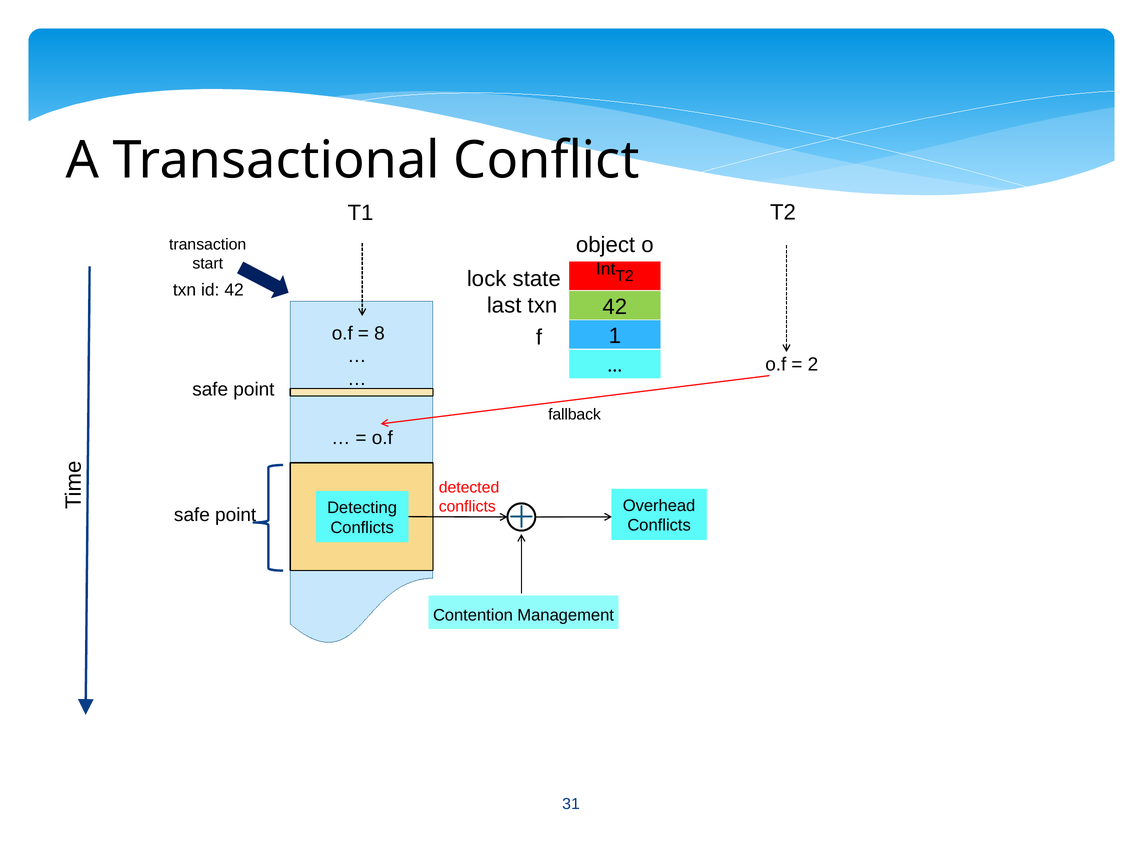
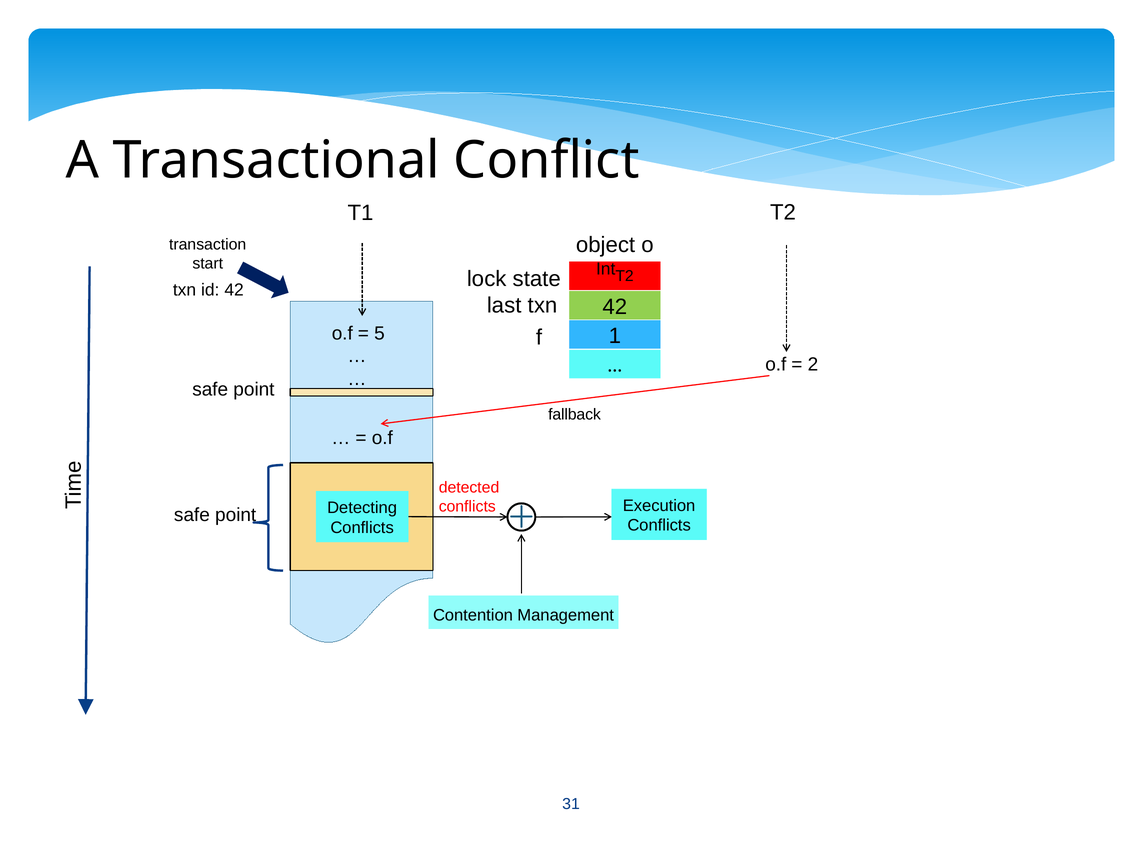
8: 8 -> 5 (379, 334)
Overhead: Overhead -> Execution (659, 506)
